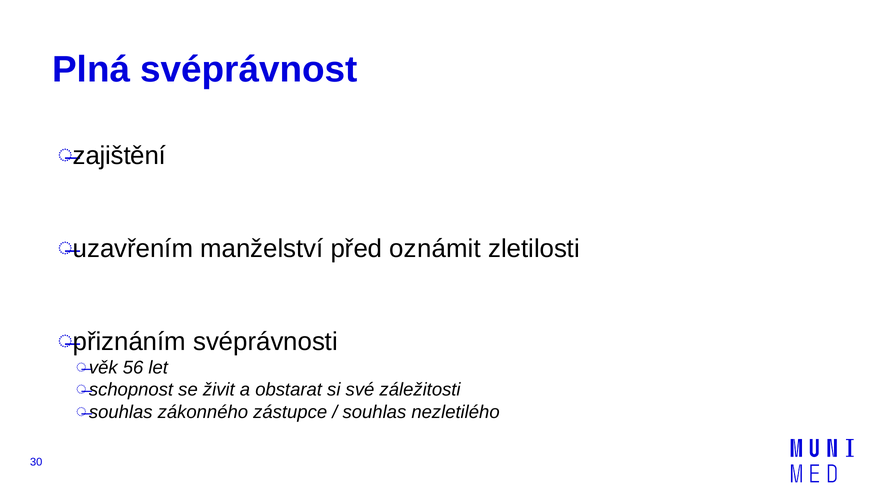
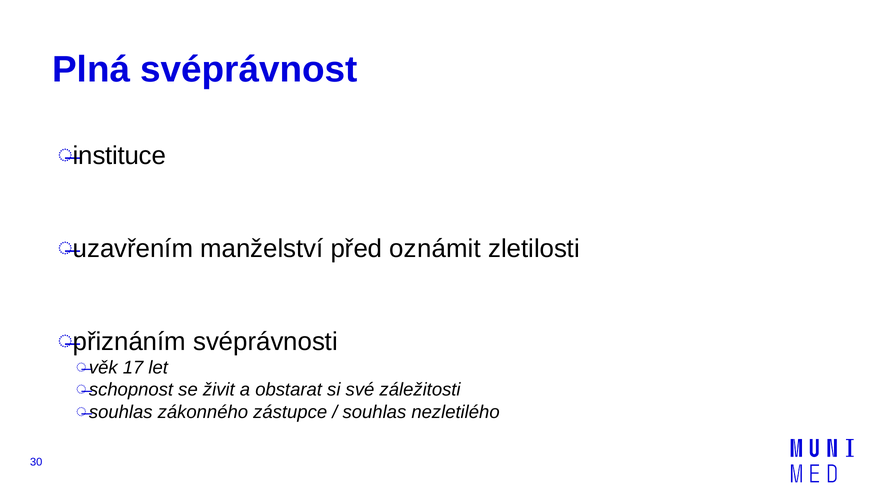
zajištění: zajištění -> instituce (119, 156)
56: 56 -> 17 (133, 368)
